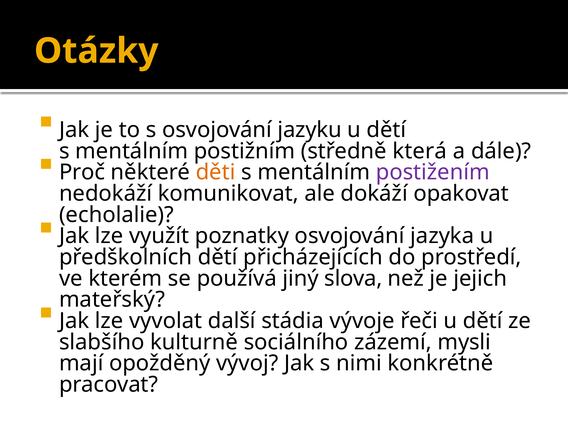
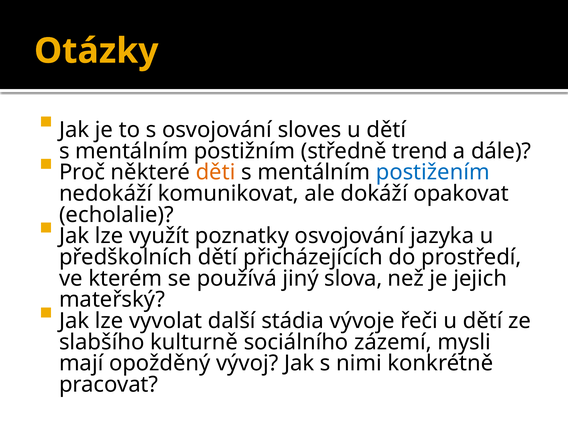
jazyku: jazyku -> sloves (310, 130)
která: která -> trend (420, 151)
postižením colour: purple -> blue (433, 172)
